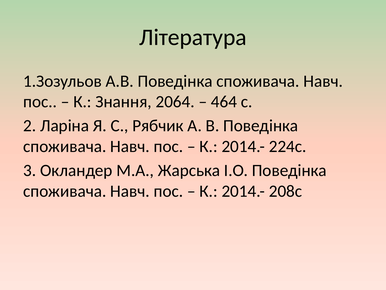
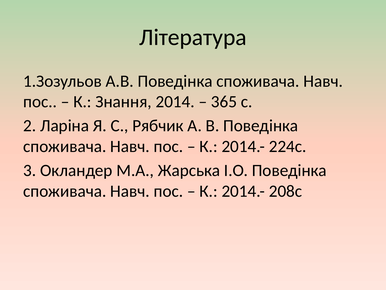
2064: 2064 -> 2014 (175, 102)
464: 464 -> 365 (224, 102)
